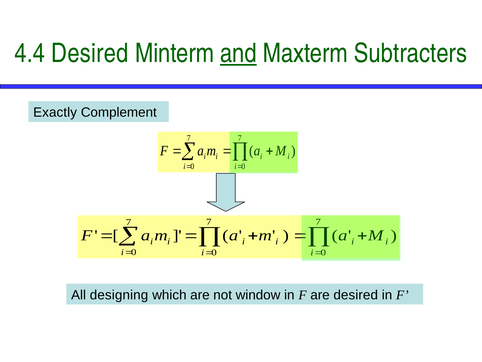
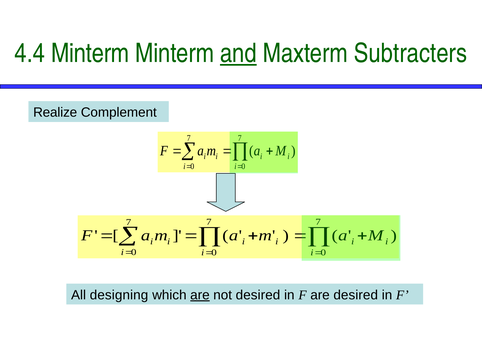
4.4 Desired: Desired -> Minterm (90, 53)
Exactly: Exactly -> Realize (55, 112)
are underline: none -> present (200, 295)
not window: window -> desired (258, 295)
